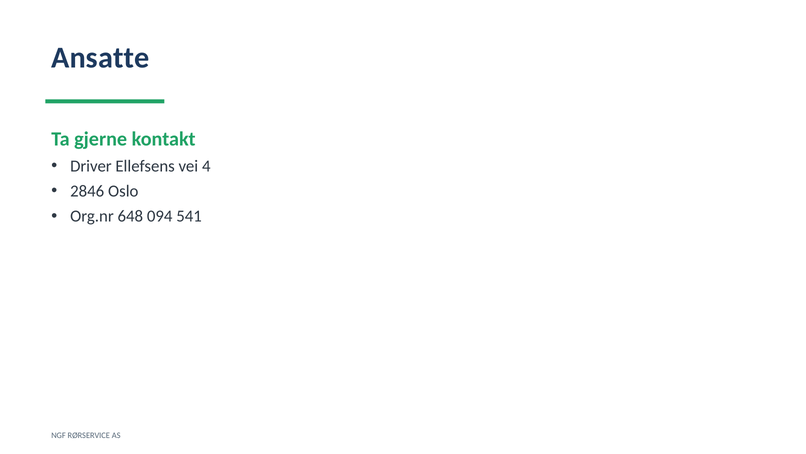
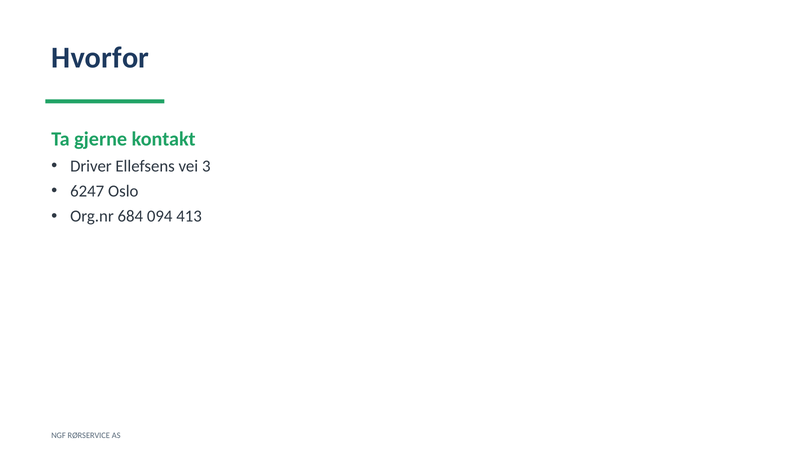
Ansatte: Ansatte -> Hvorfor (100, 58)
4: 4 -> 3 (206, 166)
2846: 2846 -> 6247 (87, 191)
648: 648 -> 684 (130, 216)
541: 541 -> 413 (189, 216)
